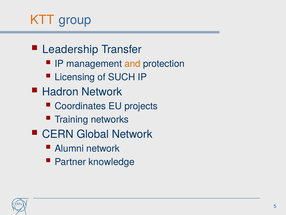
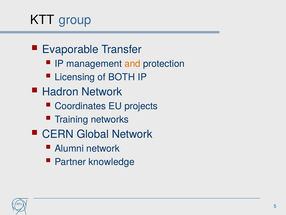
KTT colour: orange -> black (42, 20)
Leadership: Leadership -> Evaporable (70, 49)
SUCH: SUCH -> BOTH (122, 77)
